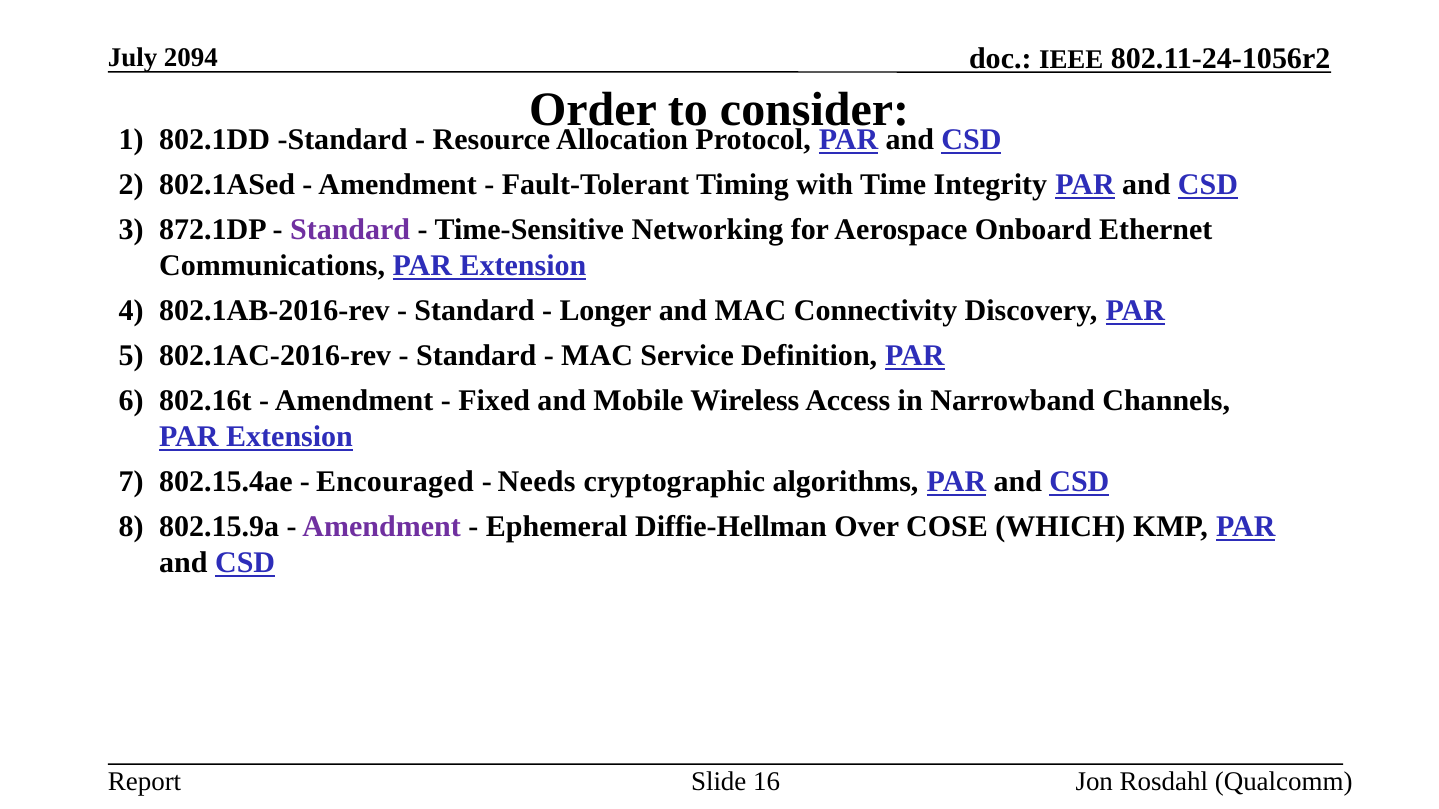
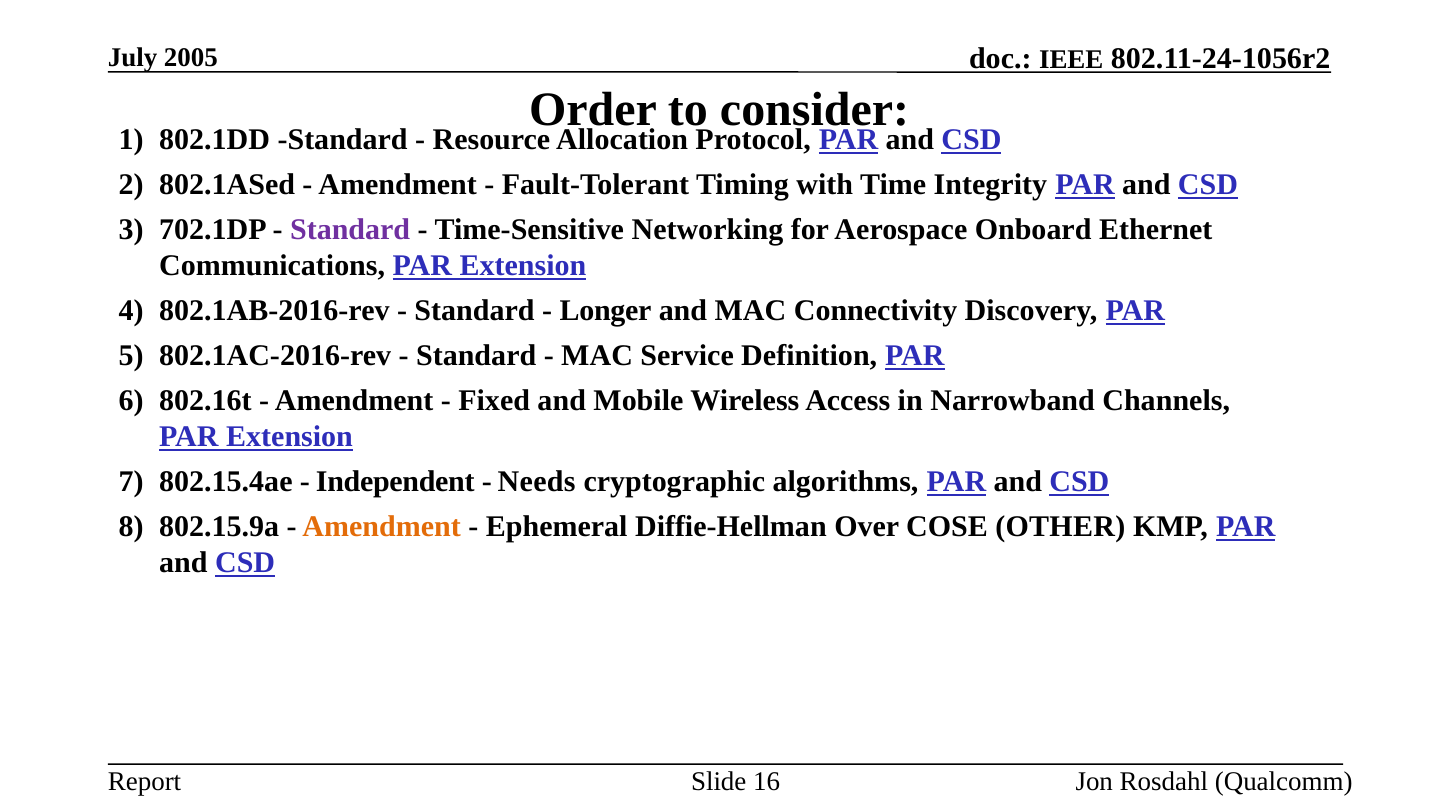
2094: 2094 -> 2005 (191, 57)
872.1DP: 872.1DP -> 702.1DP (213, 230)
Encouraged: Encouraged -> Independent (395, 482)
Amendment colour: purple -> orange (382, 527)
WHICH: WHICH -> OTHER (1060, 527)
